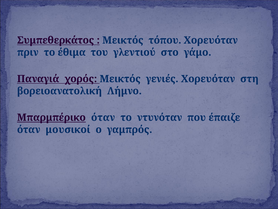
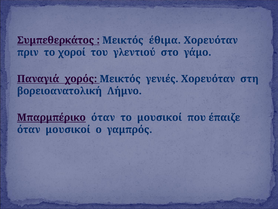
τόπου: τόπου -> έθιμα (165, 40)
έθιμα: έθιμα -> χοροί (72, 52)
το ντυνόταν: ντυνόταν -> μουσικοί (160, 117)
